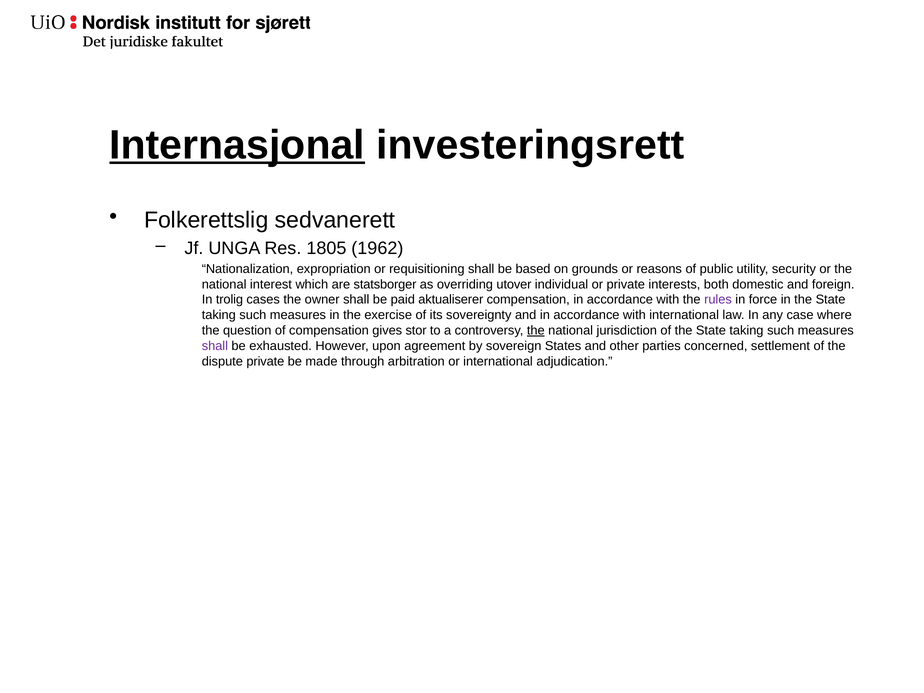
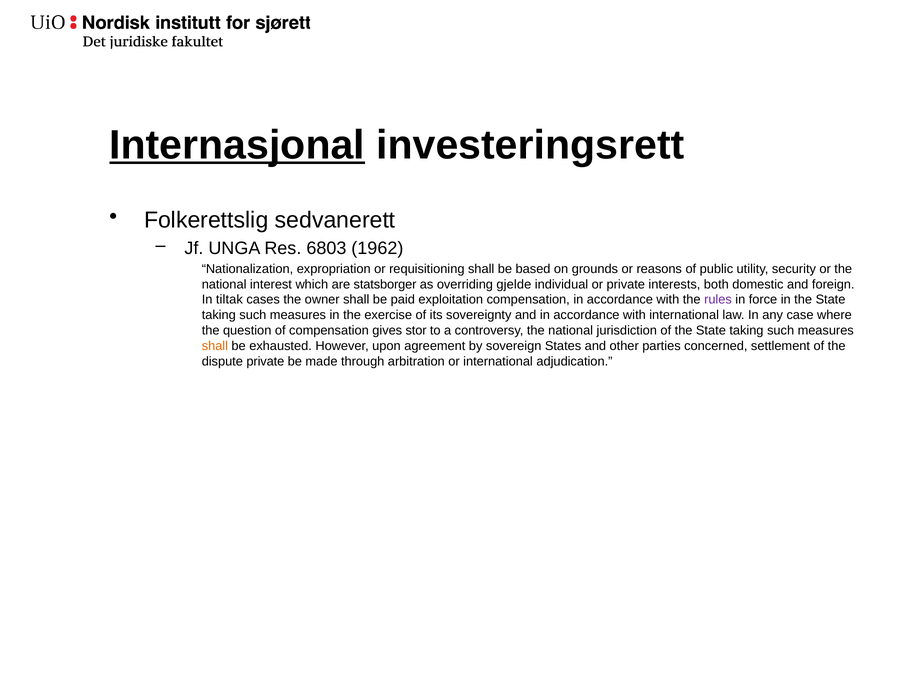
1805: 1805 -> 6803 (326, 248)
utover: utover -> gjelde (514, 284)
trolig: trolig -> tiltak (229, 300)
aktualiserer: aktualiserer -> exploitation (451, 300)
the underline: present -> none (536, 331)
shall colour: purple -> orange (215, 346)
